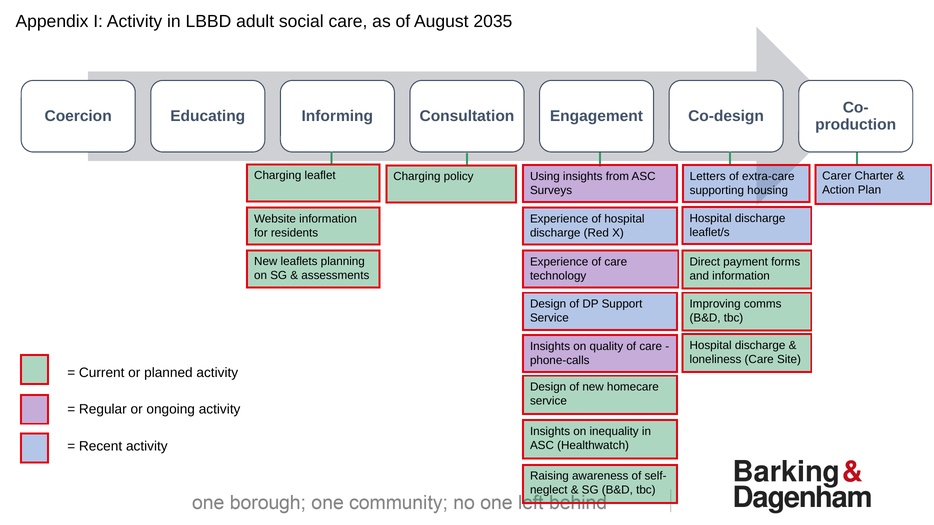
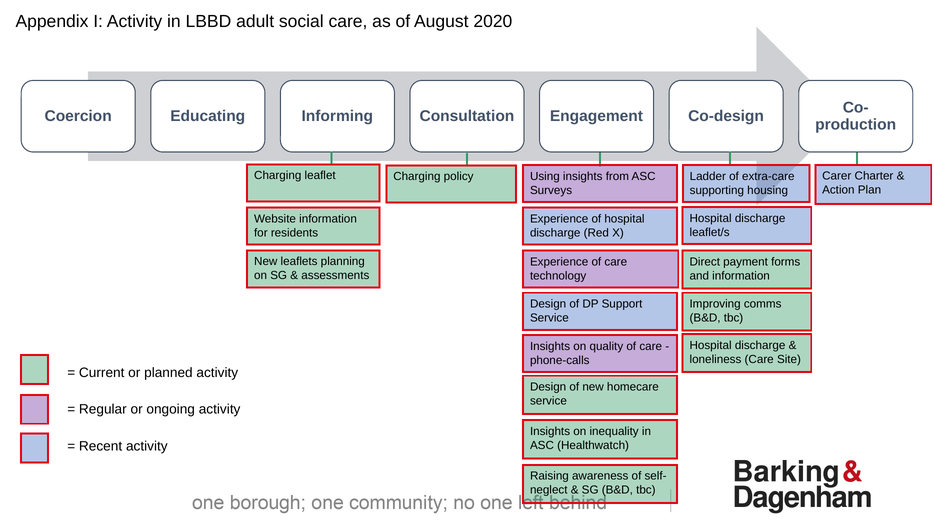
2035: 2035 -> 2020 (493, 22)
Letters: Letters -> Ladder (708, 176)
